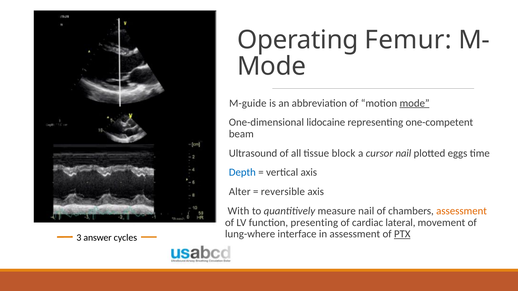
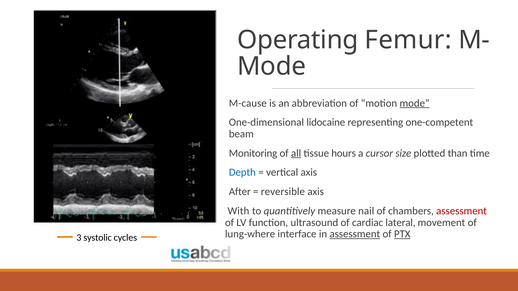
M-guide: M-guide -> M-cause (248, 103)
Ultrasound: Ultrasound -> Monitoring (253, 153)
all underline: none -> present (296, 153)
block: block -> hours (344, 153)
cursor nail: nail -> size (403, 153)
eggs: eggs -> than (458, 153)
Alter: Alter -> After (240, 192)
assessment colour: orange -> red (462, 211)
presenting: presenting -> ultrasound (314, 223)
assessment underline: none -> present (355, 234)
answer: answer -> systolic (98, 238)
